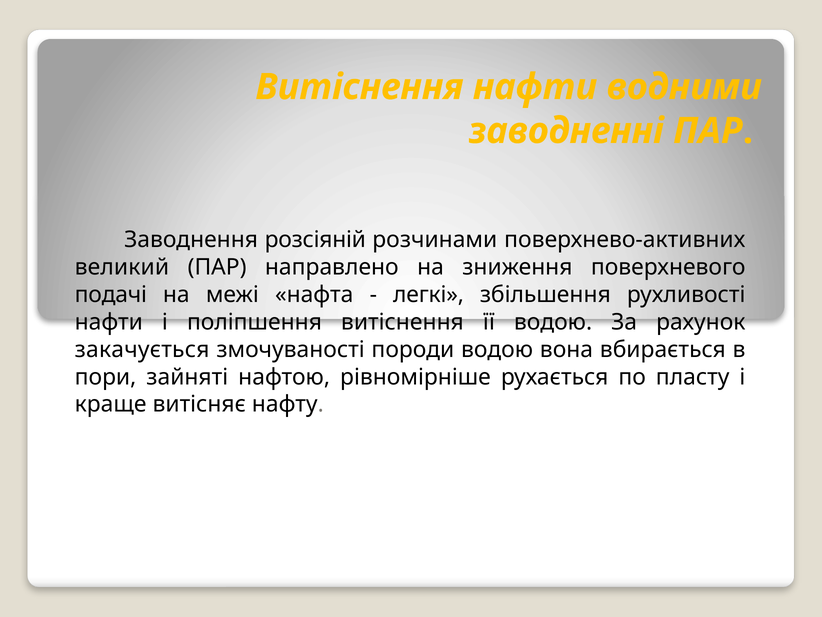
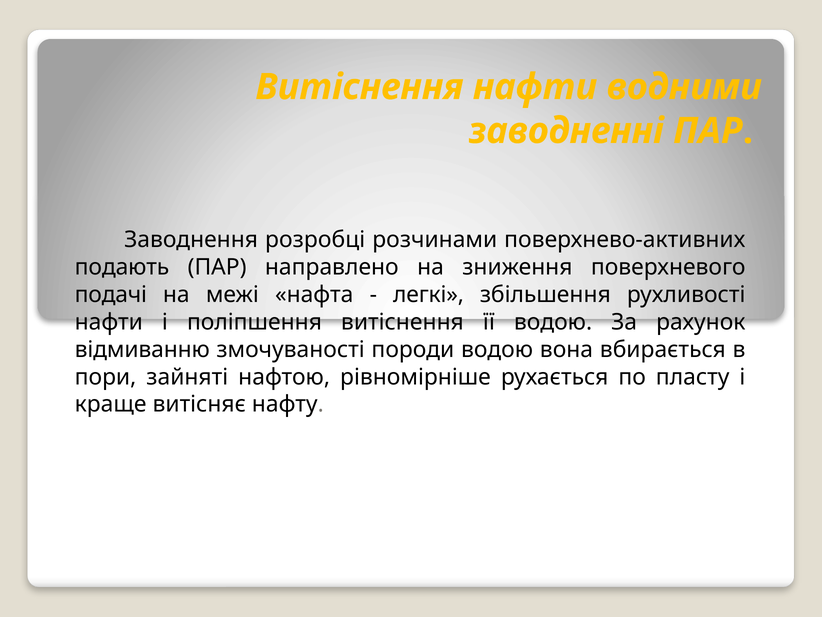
розсіяній: розсіяній -> розробці (315, 239)
великий: великий -> подають (122, 267)
закачується: закачується -> відмиванню (142, 349)
